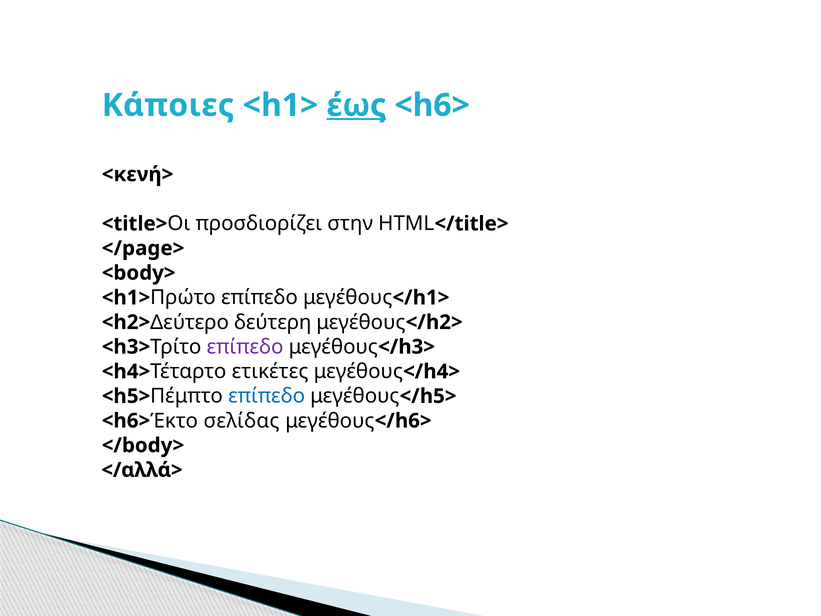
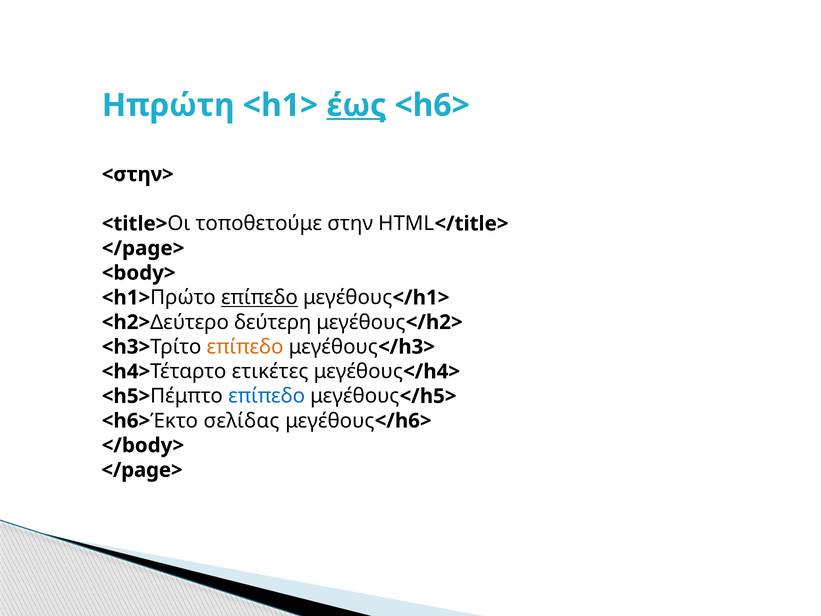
Κάποιες: Κάποιες -> Ηπρώτη (168, 105)
<κενή>: <κενή> -> <στην> (138, 174)
προσδιορίζει: προσδιορίζει -> τοποθετούμε (259, 224)
επίπεδο underline: none -> present (259, 297)
επίπεδο colour: purple -> orange (245, 347)
</αλλά>: </αλλά> -> </page> (142, 470)
